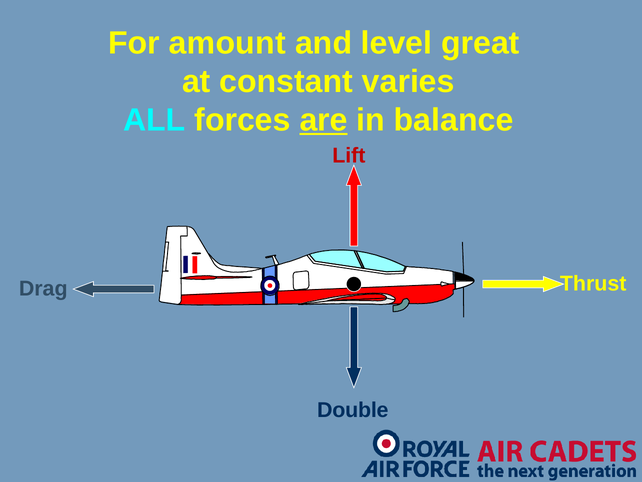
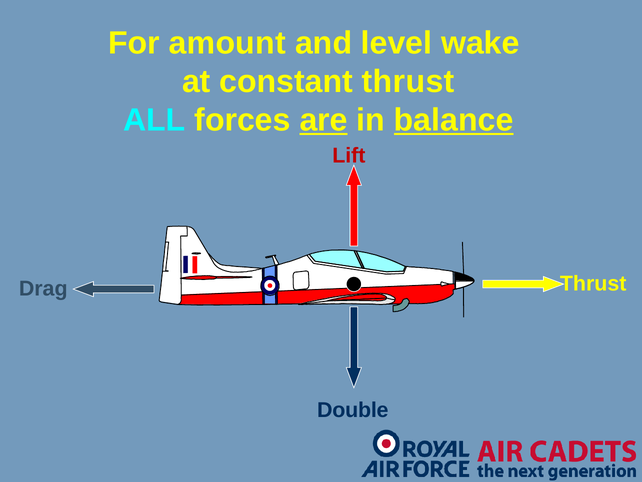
great: great -> wake (480, 43)
constant varies: varies -> thrust (408, 81)
balance underline: none -> present (454, 120)
